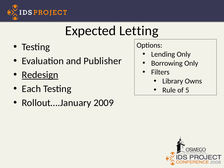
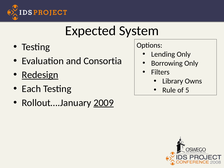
Letting: Letting -> System (139, 31)
Publisher: Publisher -> Consortia (103, 61)
2009 underline: none -> present (104, 103)
